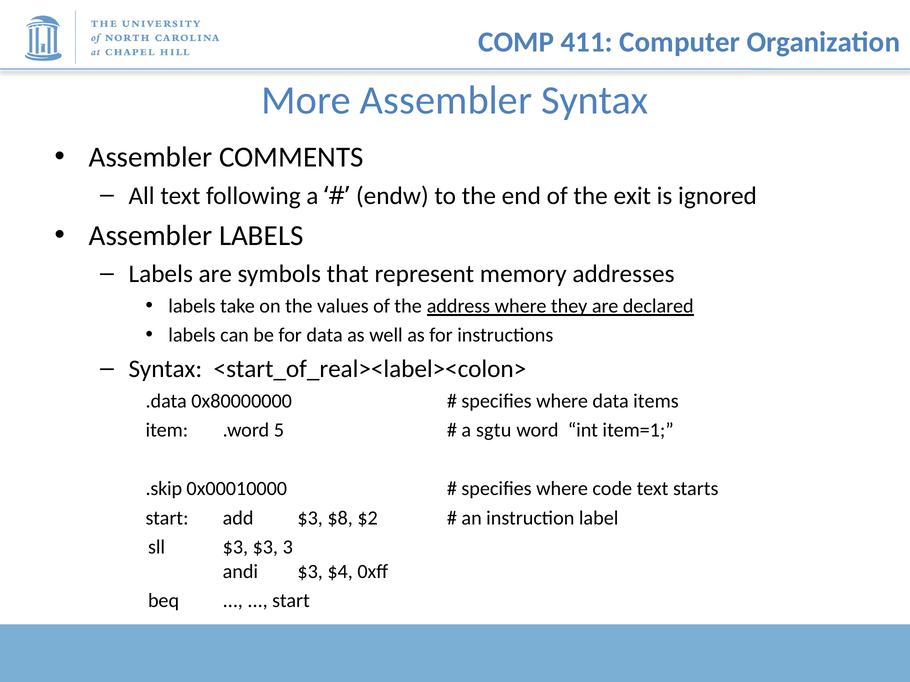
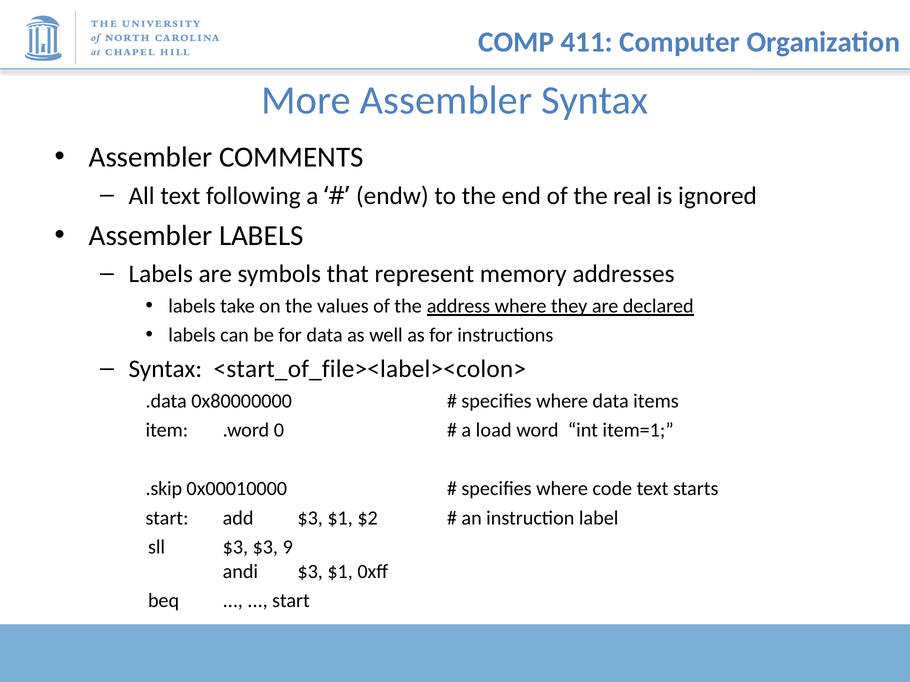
exit: exit -> real (632, 196)
<start_of_real><label><colon>: <start_of_real><label><colon> -> <start_of_file><label><colon> (370, 369)
5: 5 -> 0 (279, 430)
sgtu: sgtu -> load (494, 430)
add $3 $8: $8 -> $1 (340, 518)
3: 3 -> 9 (288, 548)
andi $3 $4: $4 -> $1 (340, 572)
